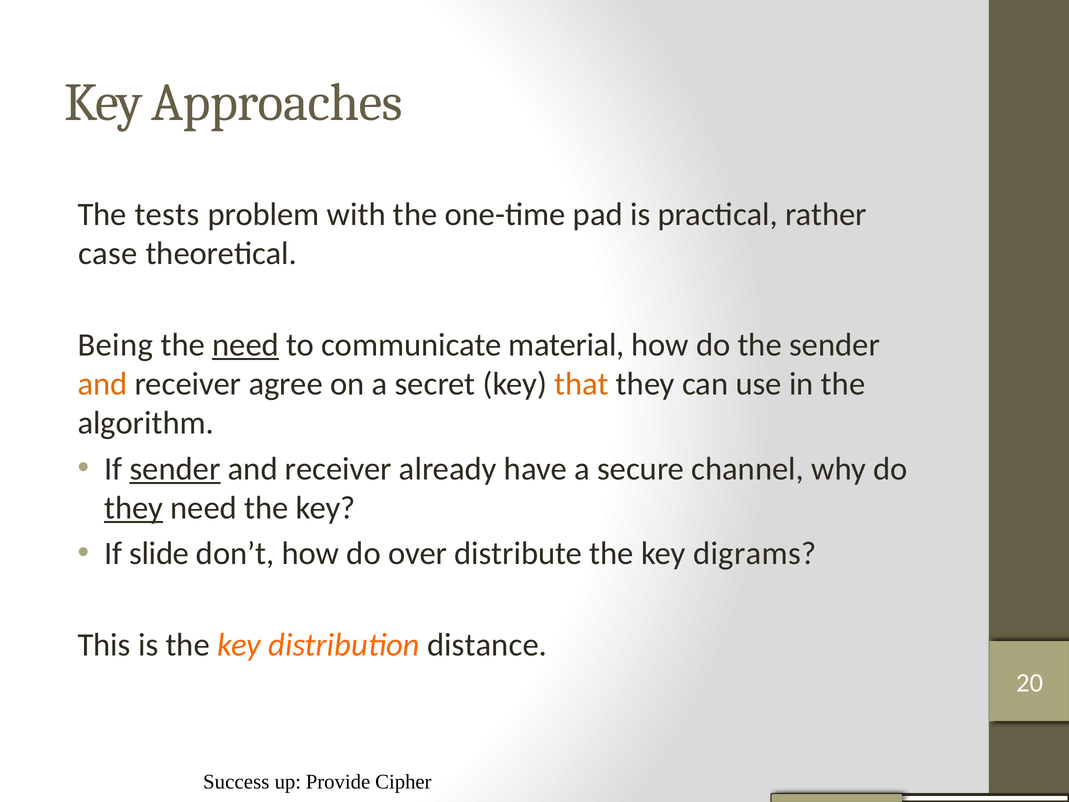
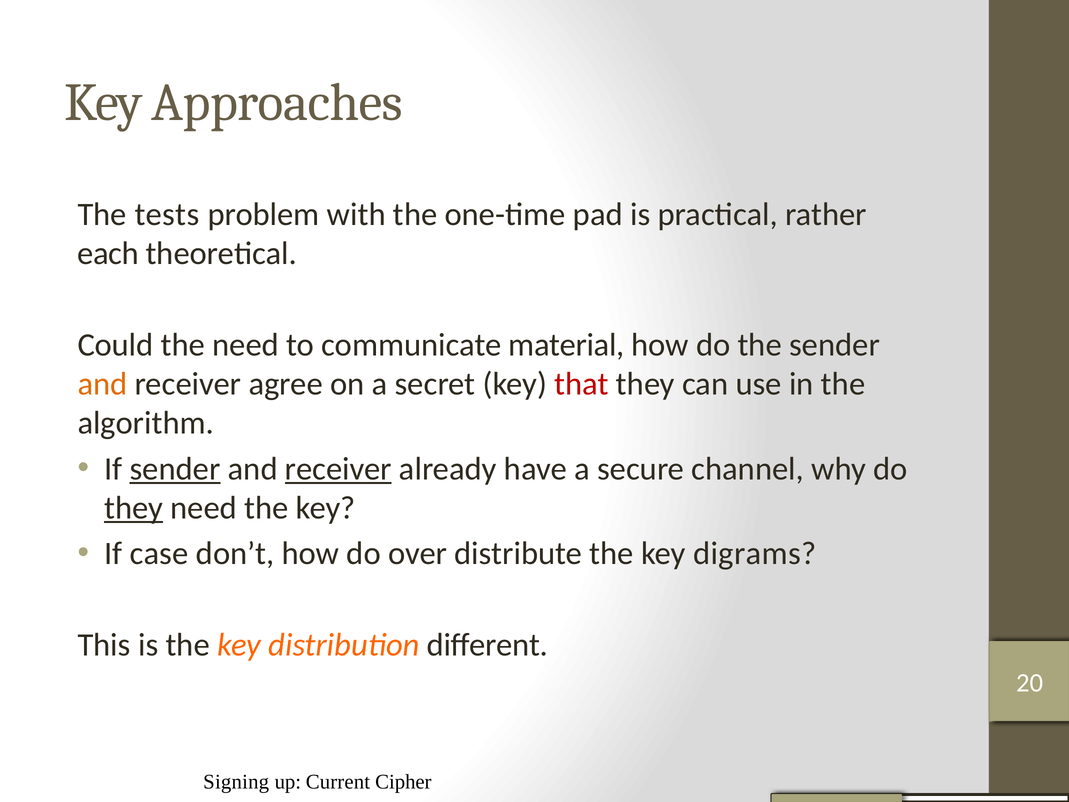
case: case -> each (108, 253)
Being: Being -> Could (115, 345)
need underline: present -> none (246, 345)
that colour: orange -> red (581, 384)
receiver underline: none -> present (338, 469)
slide: slide -> case (159, 553)
distance: distance -> diﬀerent (487, 645)
Success: Success -> Signing (236, 782)
Provide: Provide -> Current (338, 782)
